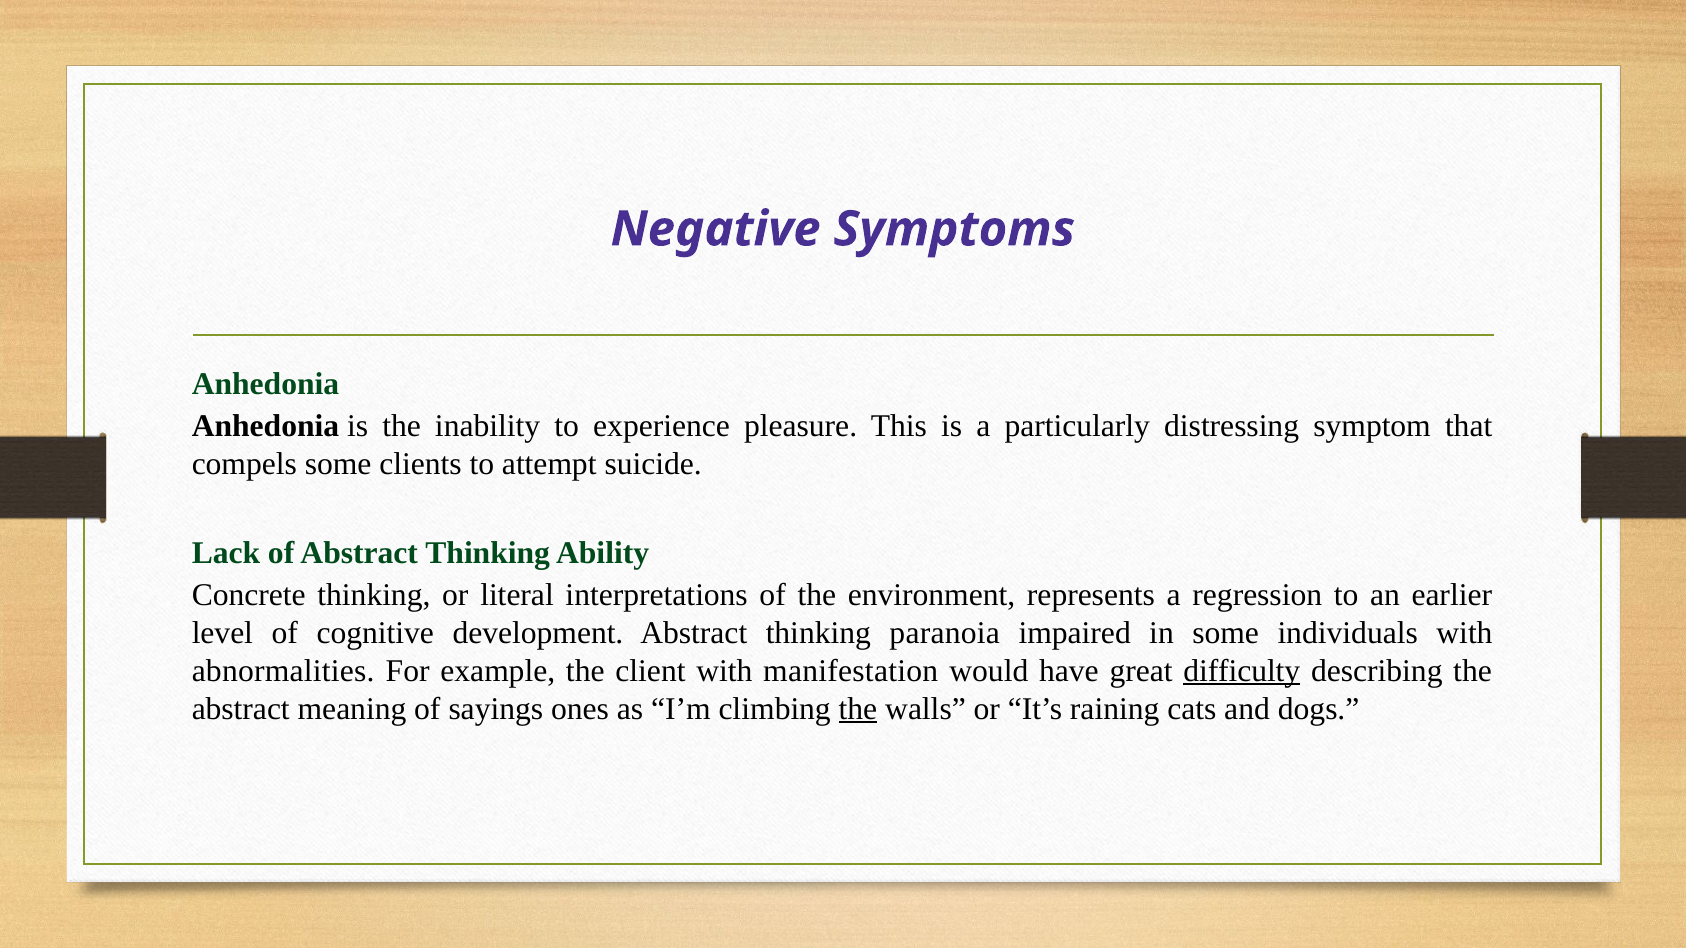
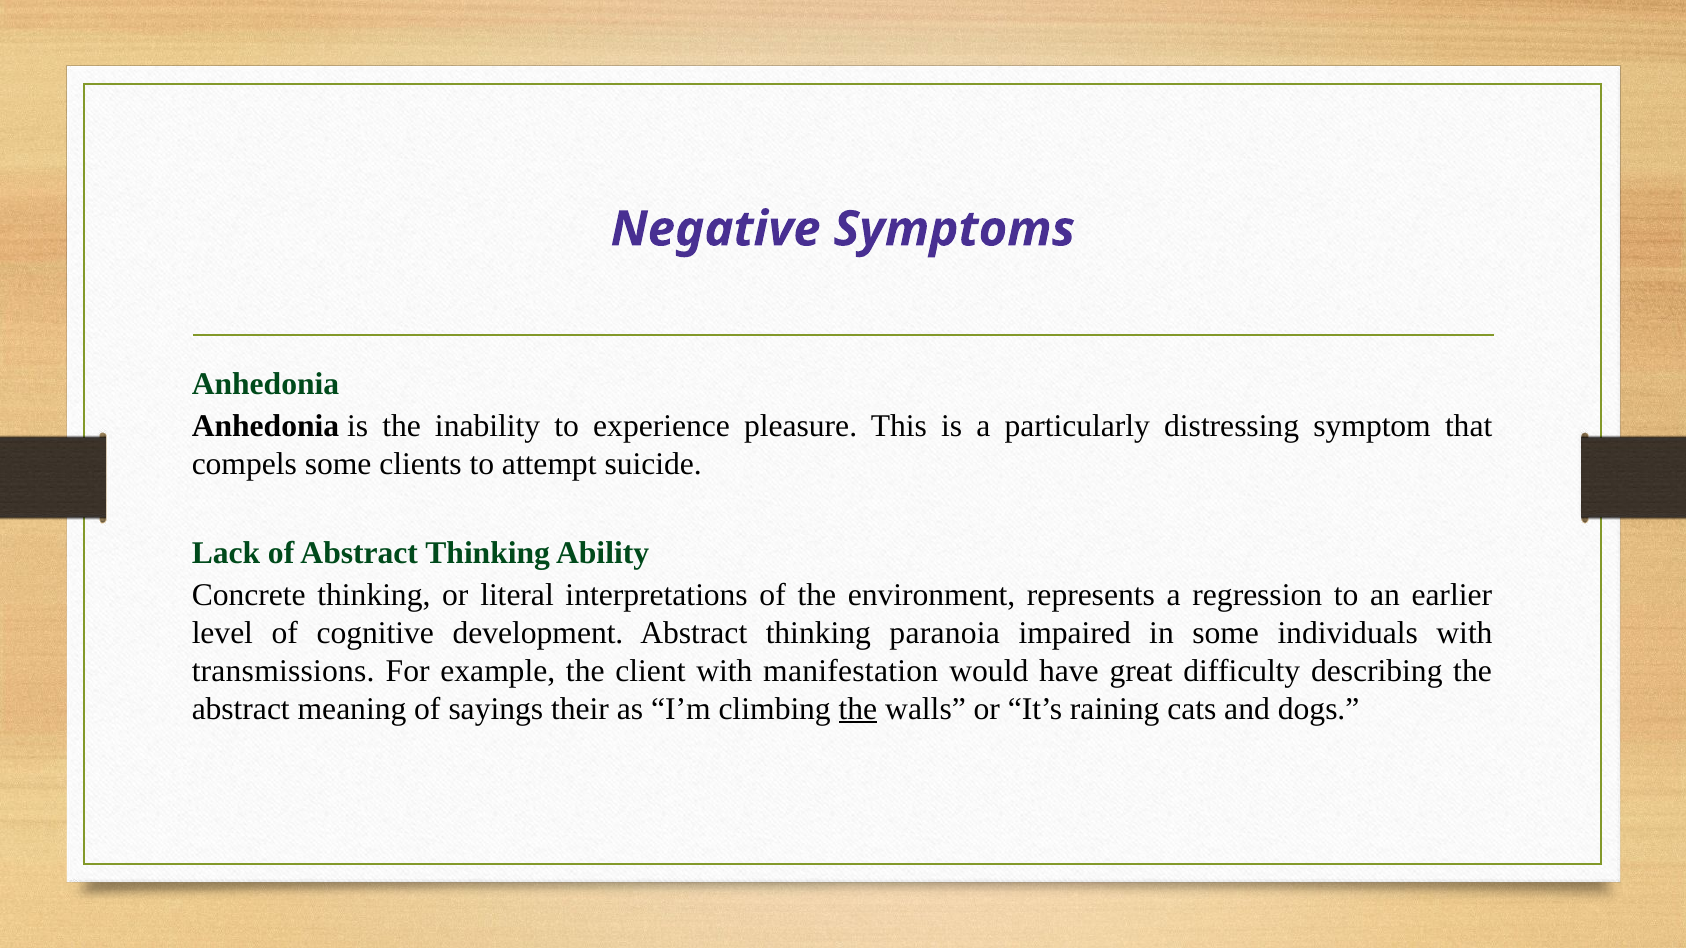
abnormalities: abnormalities -> transmissions (283, 671)
difficulty underline: present -> none (1242, 671)
ones: ones -> their (580, 709)
